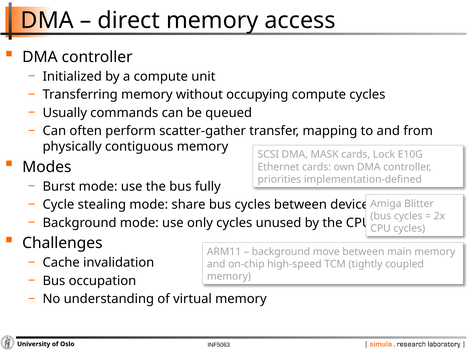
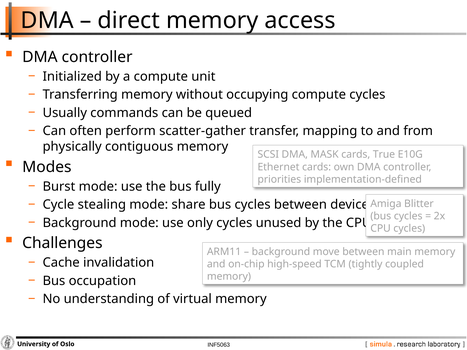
Lock: Lock -> True (384, 155)
